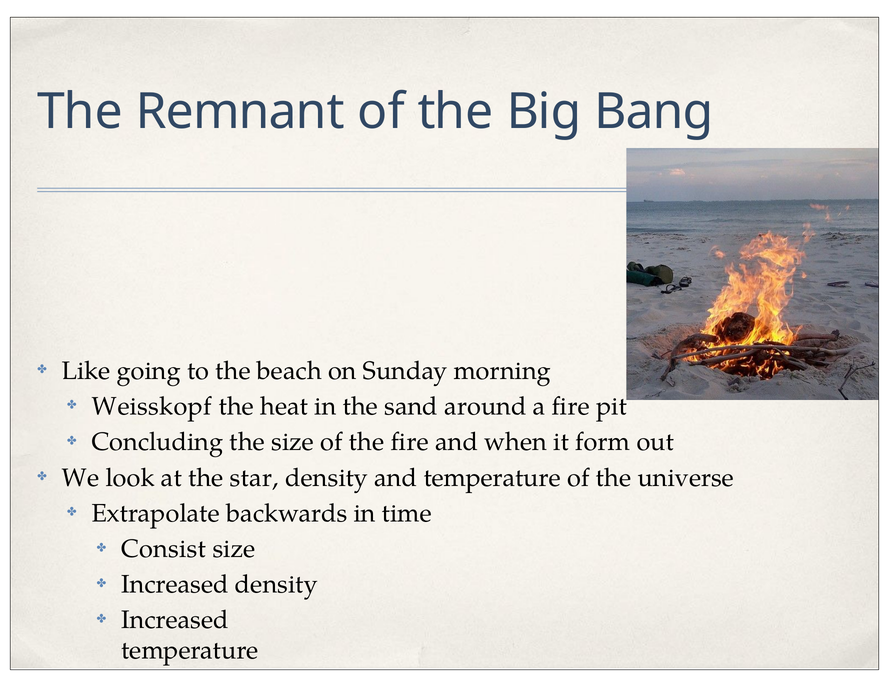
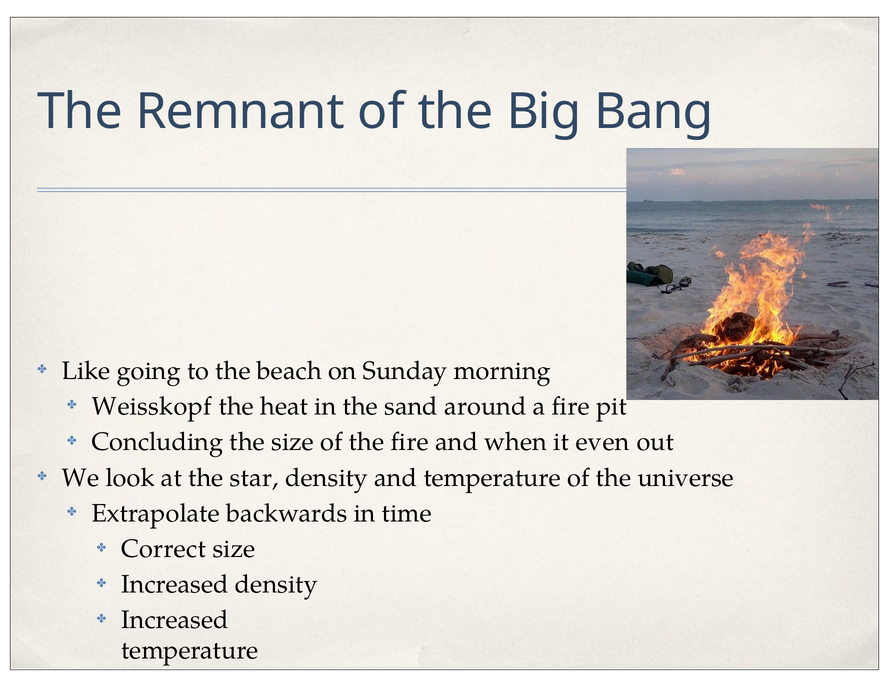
form: form -> even (603, 442)
Consist: Consist -> Correct (164, 549)
